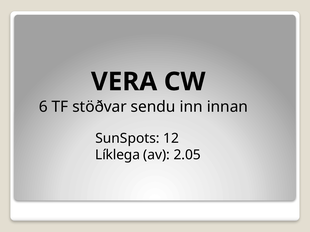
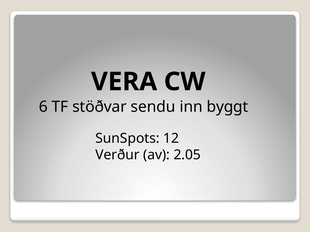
innan: innan -> byggt (227, 107)
Líklega: Líklega -> Verður (118, 155)
